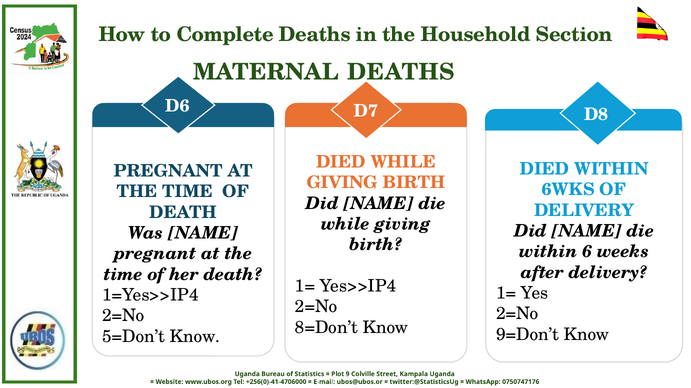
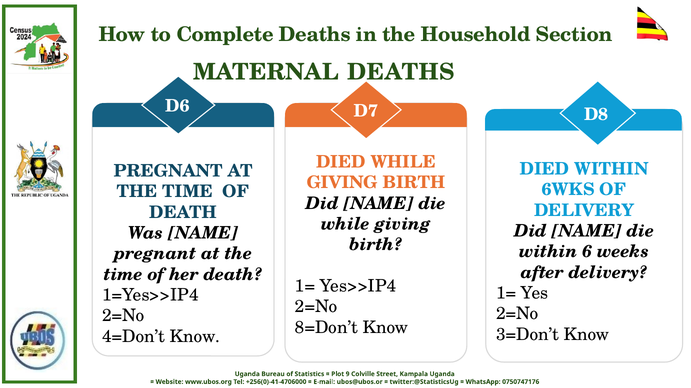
9=Don’t: 9=Don’t -> 3=Don’t (528, 335)
5=Don’t: 5=Don’t -> 4=Don’t (134, 337)
